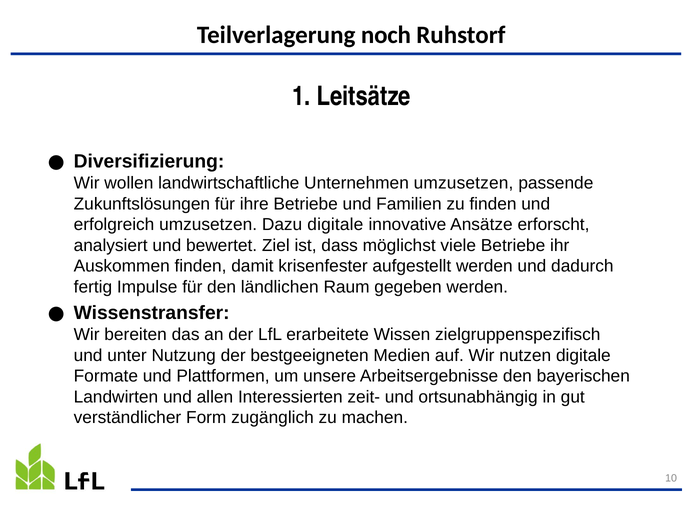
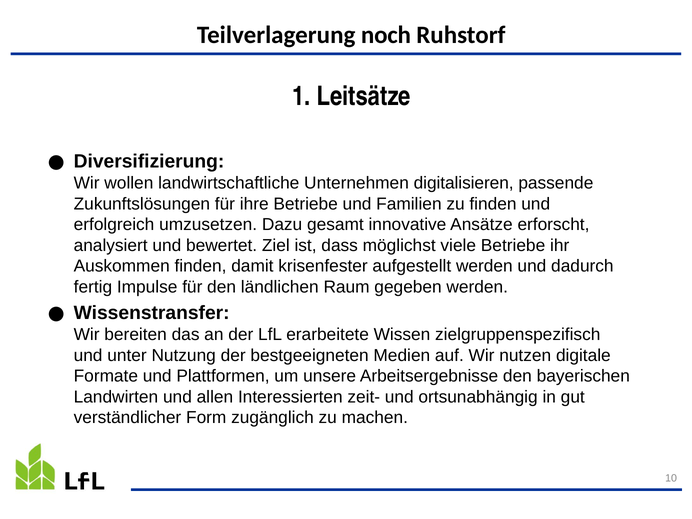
Unternehmen umzusetzen: umzusetzen -> digitalisieren (464, 183)
Dazu digitale: digitale -> gesamt (335, 225)
